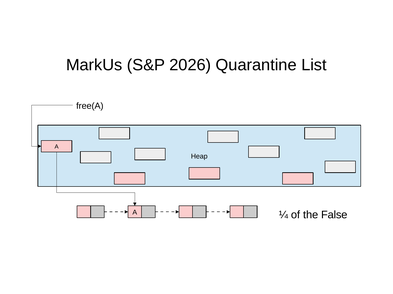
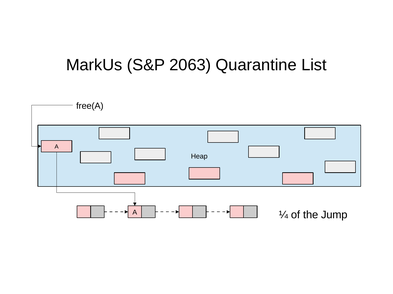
2026: 2026 -> 2063 (190, 65)
False: False -> Jump (334, 215)
